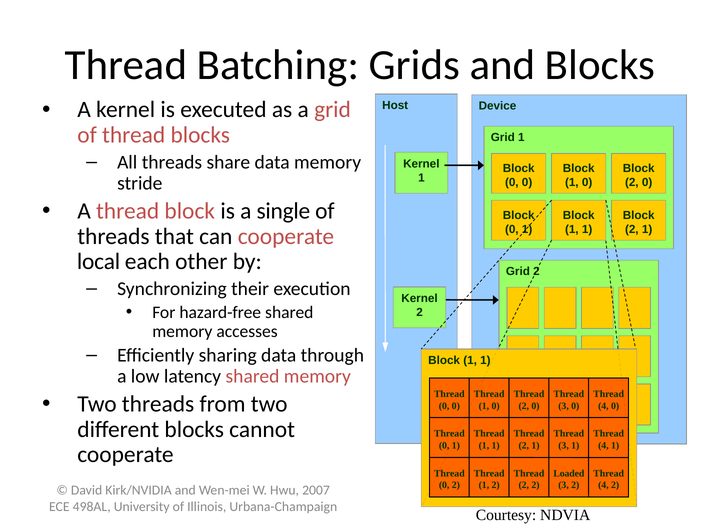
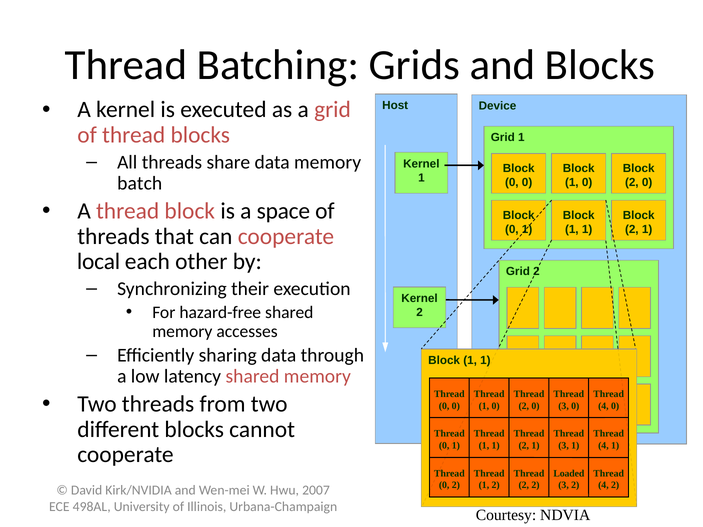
stride: stride -> batch (140, 183)
single: single -> space (283, 211)
